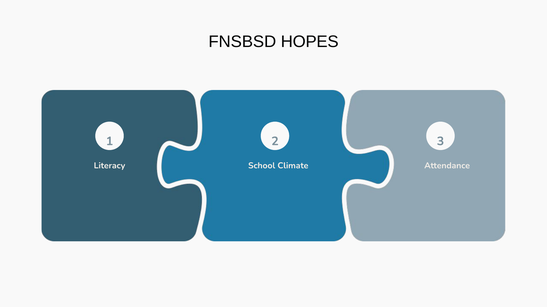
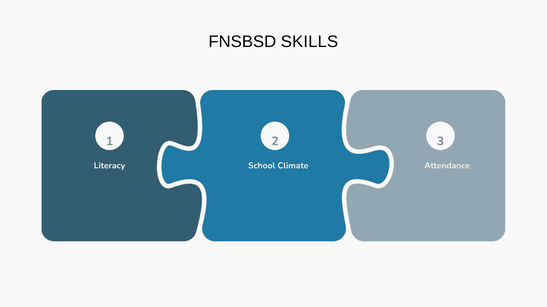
HOPES: HOPES -> SKILLS (310, 42)
